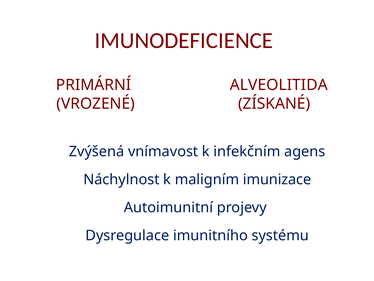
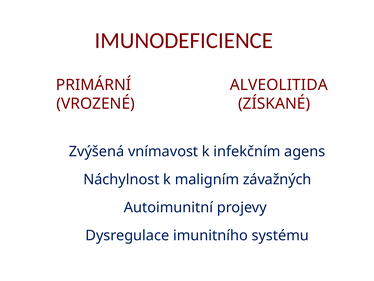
imunizace: imunizace -> závažných (277, 179)
